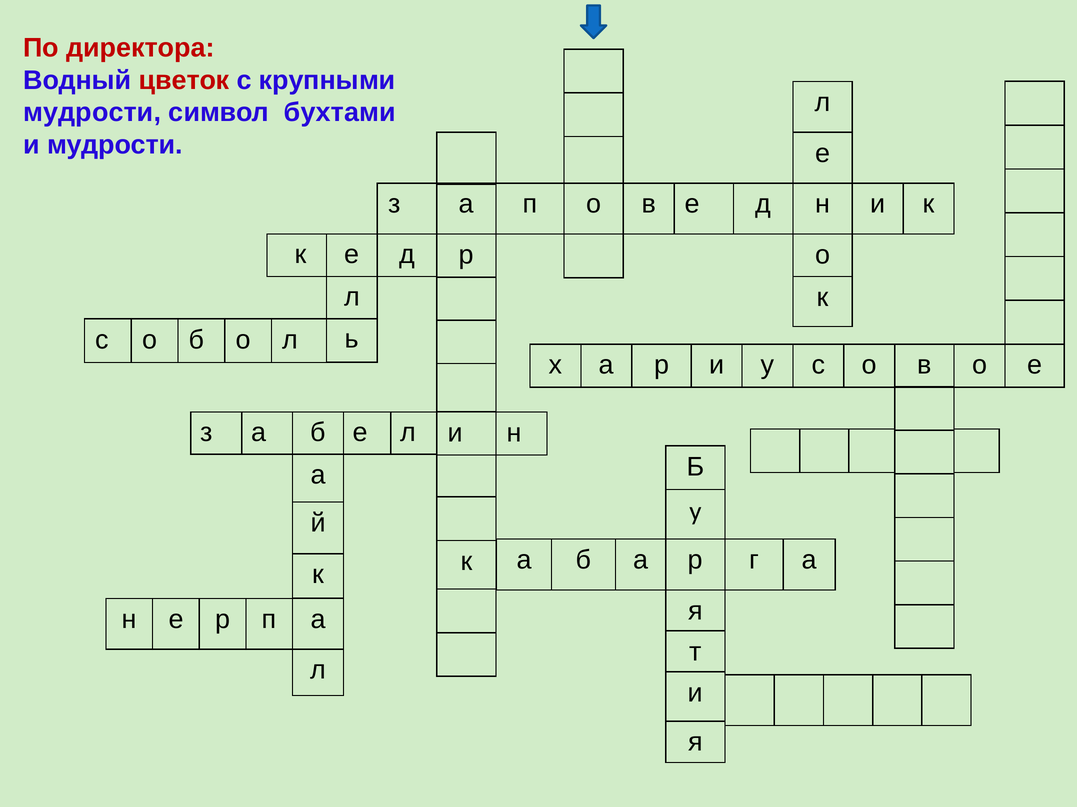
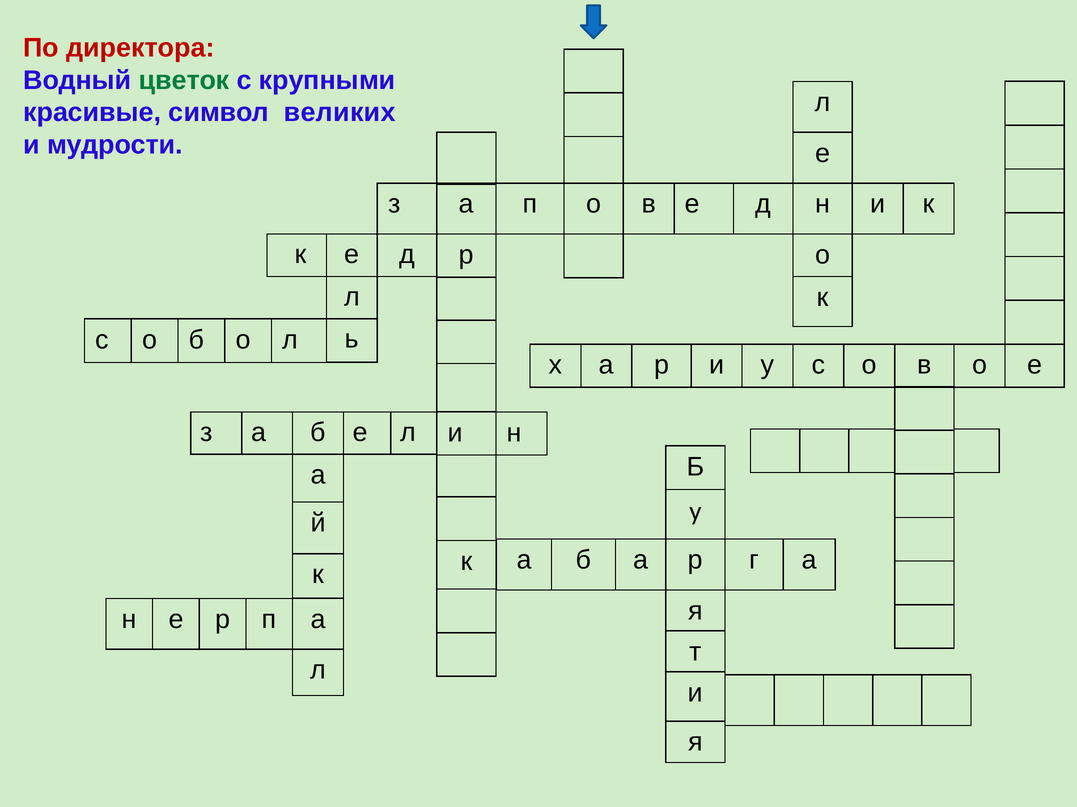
цветок colour: red -> green (184, 80)
мудрости: мудрости -> красивые (92, 113)
бухтами: бухтами -> великих (340, 113)
